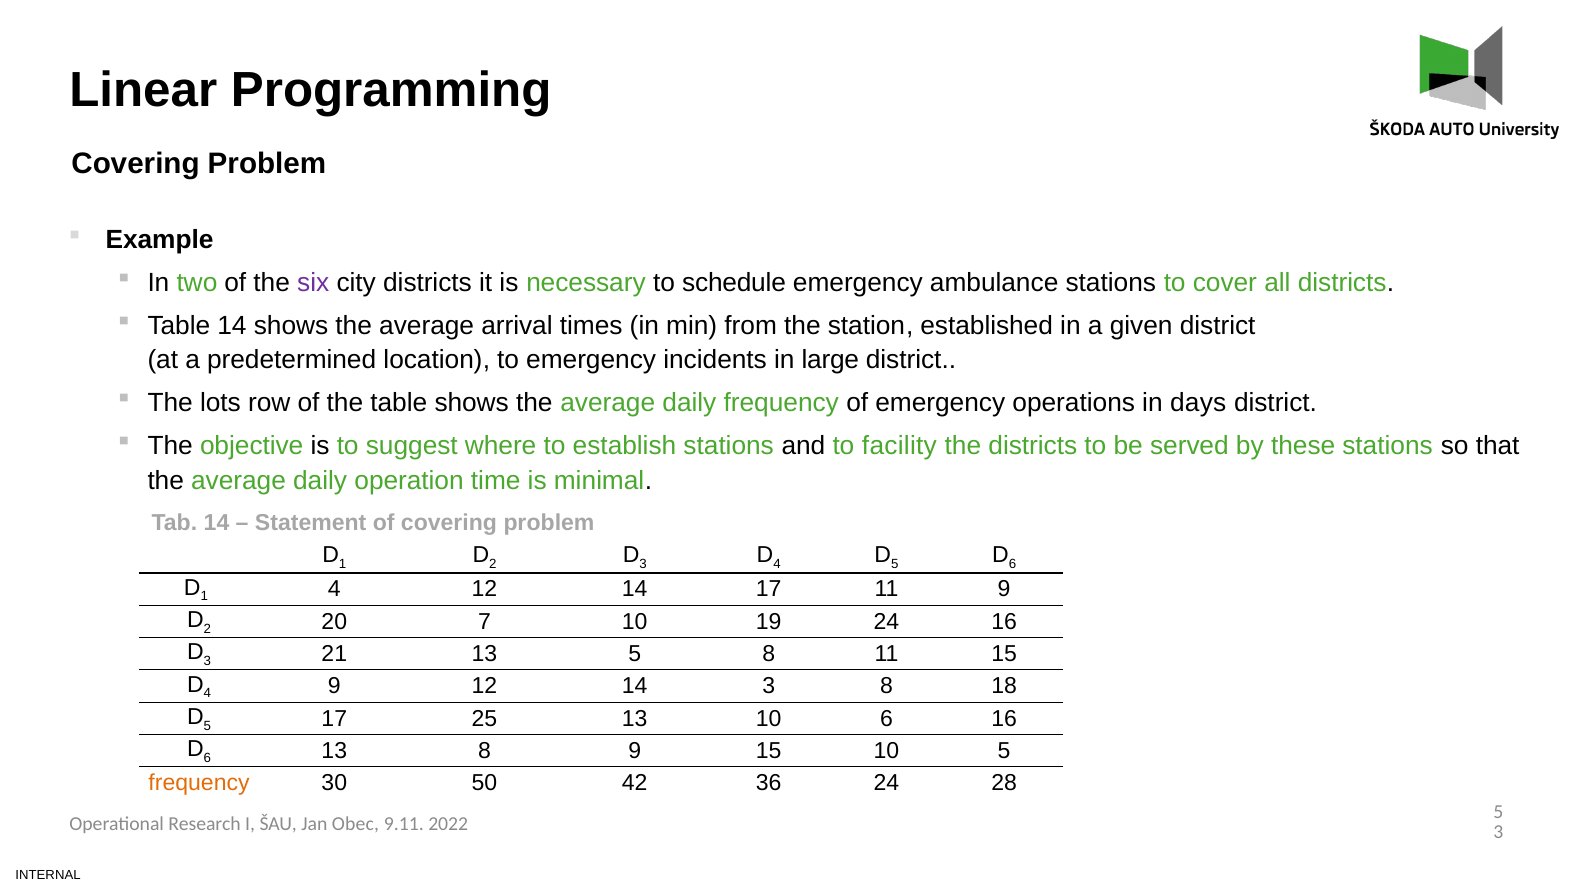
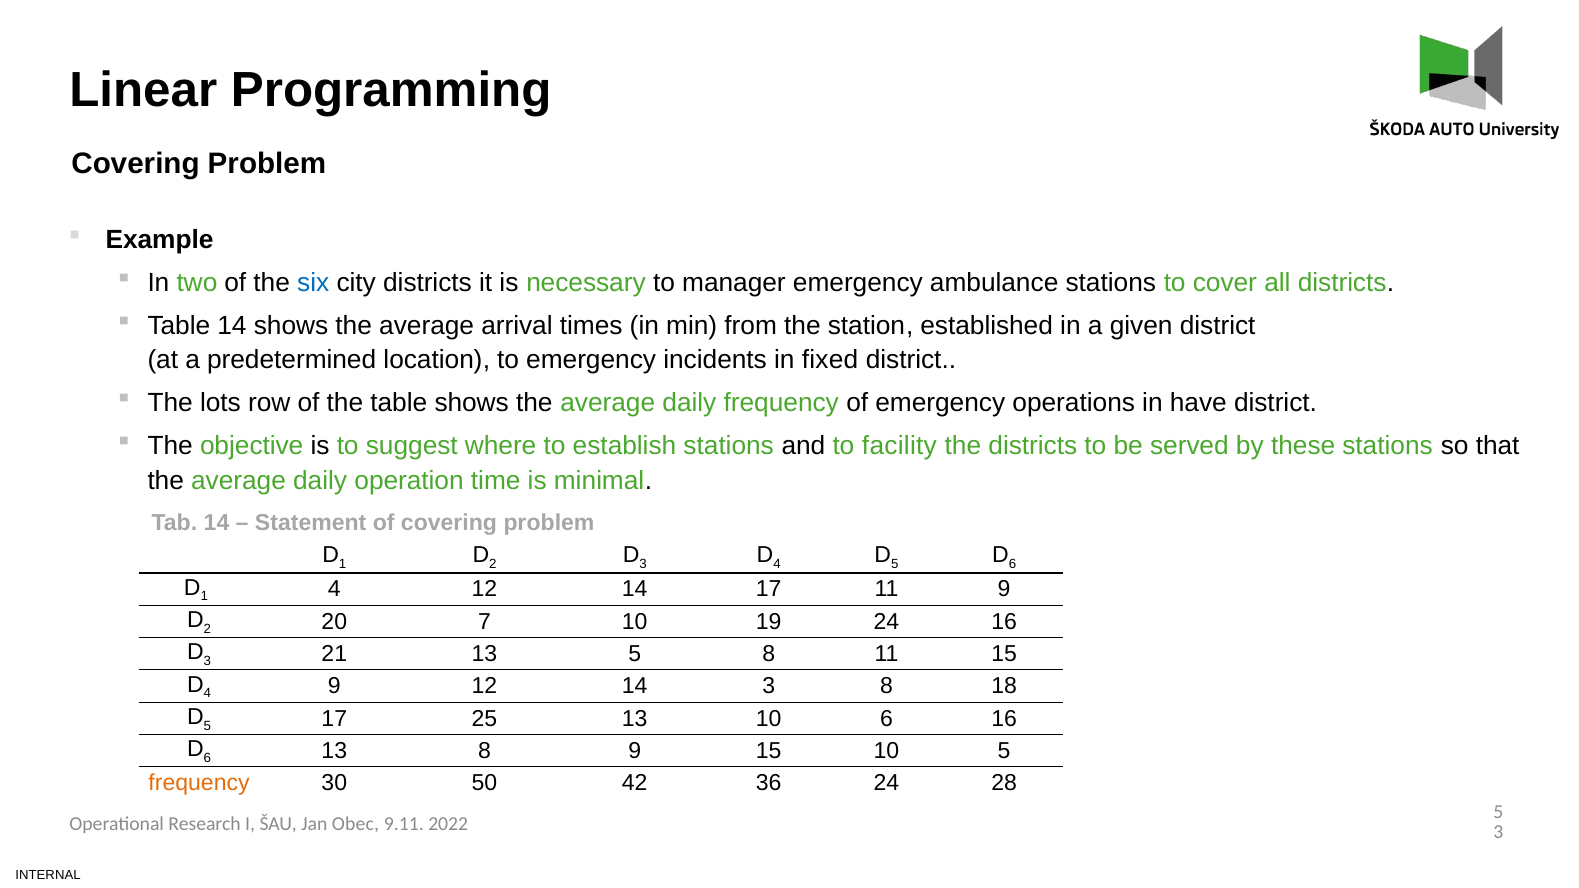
six colour: purple -> blue (313, 283)
schedule: schedule -> manager (734, 283)
large: large -> fixed (830, 360)
days: days -> have (1198, 403)
